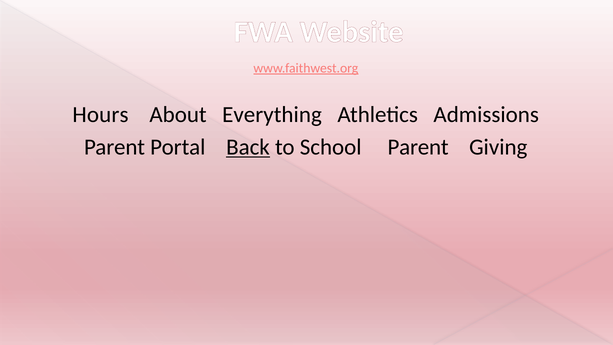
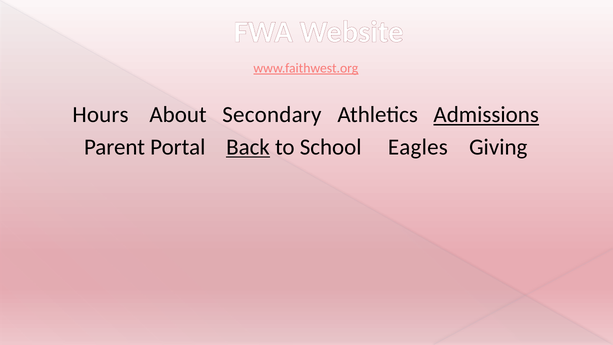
Everything: Everything -> Secondary (272, 115)
Admissions underline: none -> present (486, 115)
School Parent: Parent -> Eagles (418, 147)
